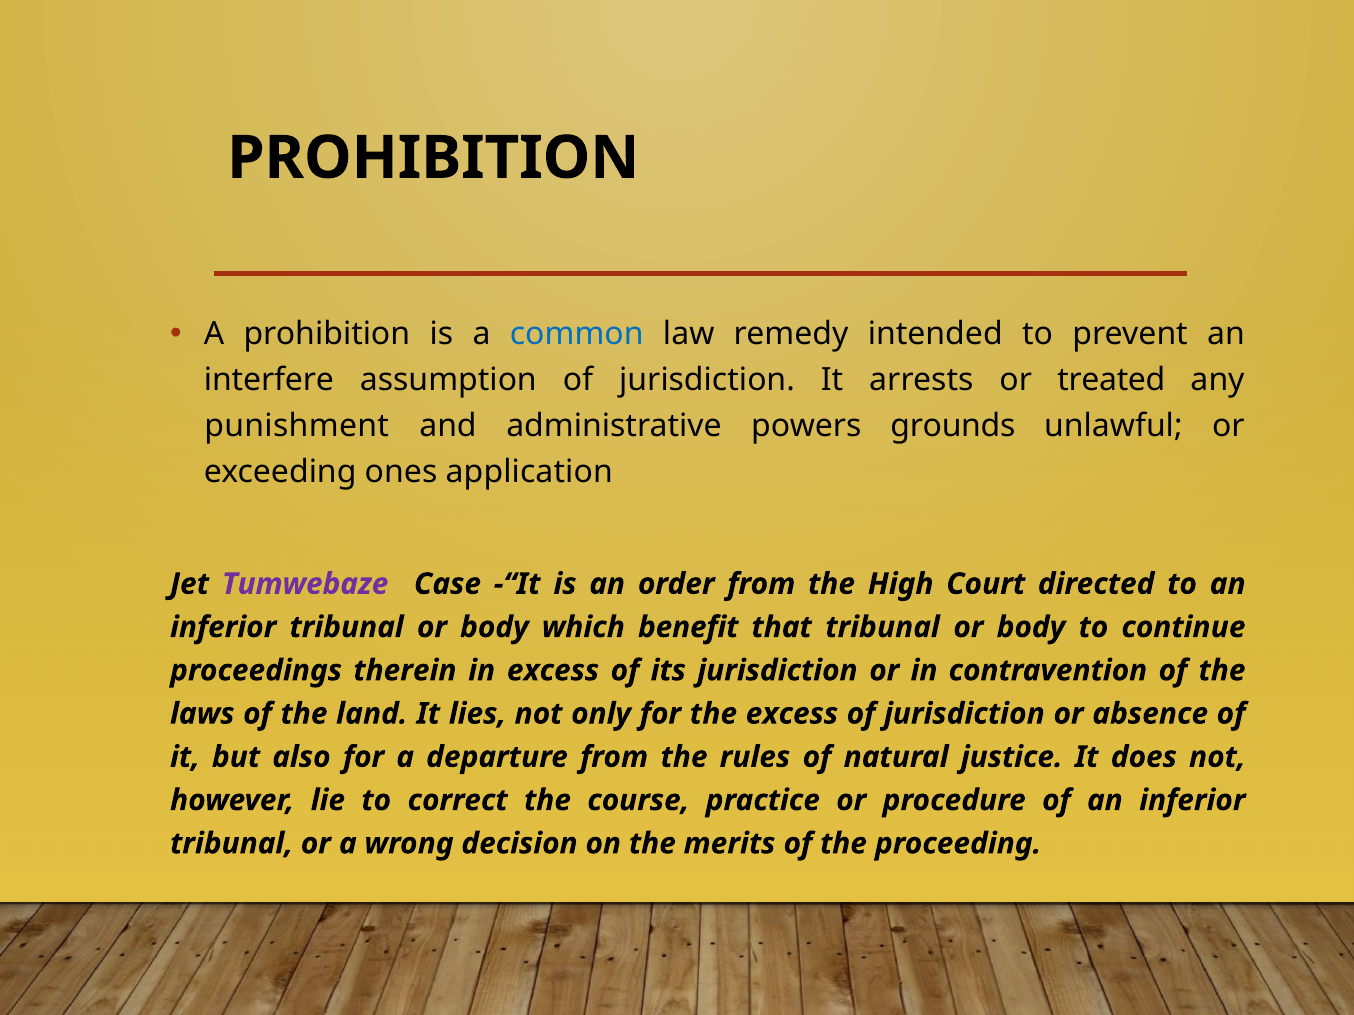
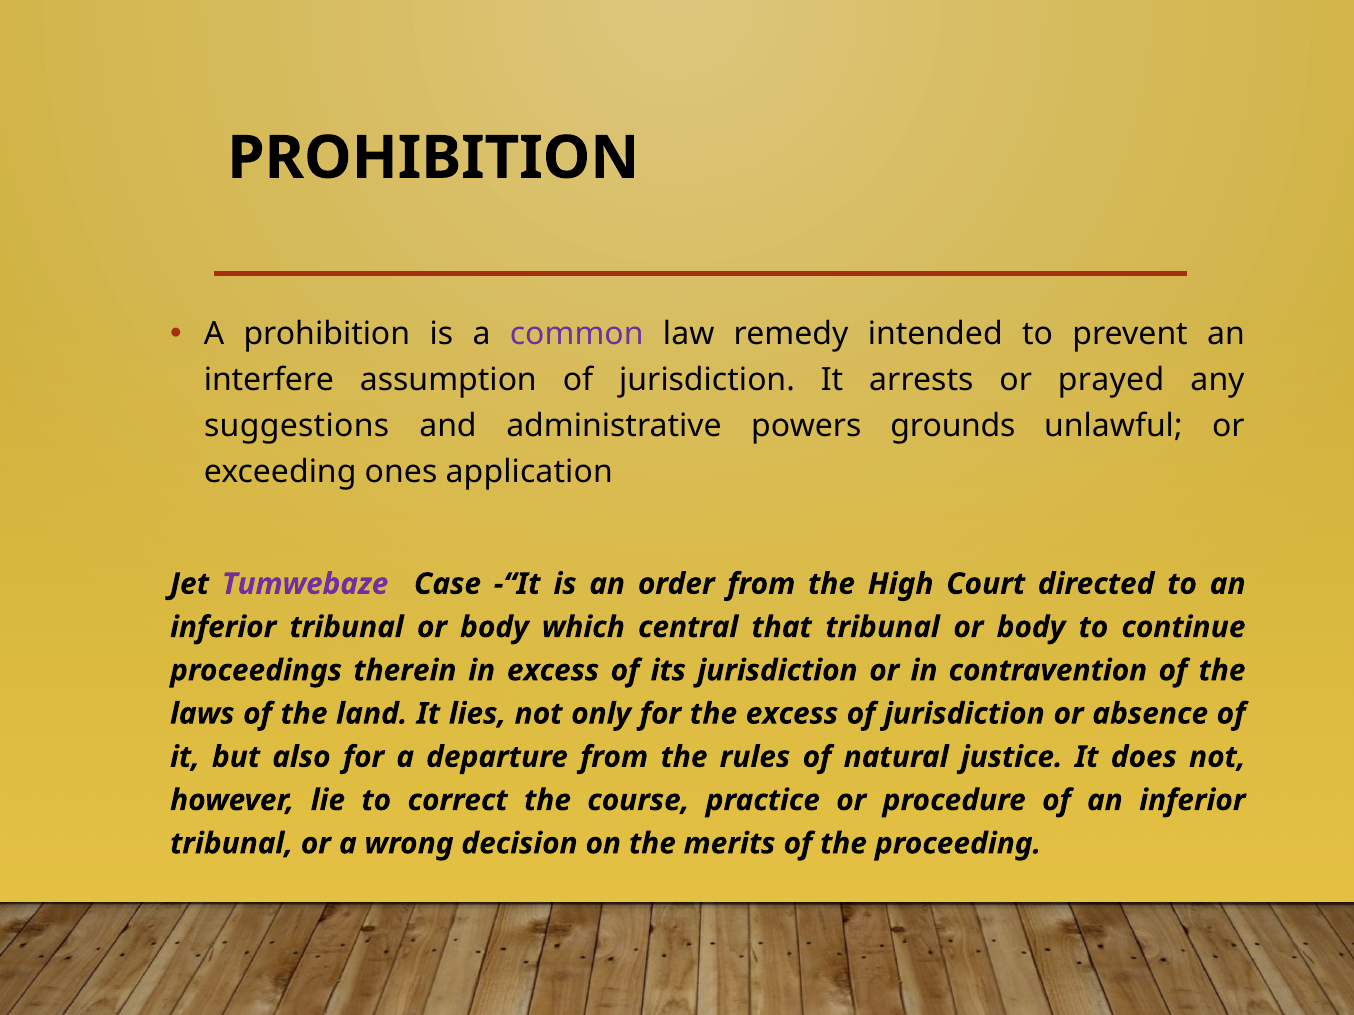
common colour: blue -> purple (577, 334)
treated: treated -> prayed (1111, 380)
punishment: punishment -> suggestions (297, 426)
benefit: benefit -> central (688, 628)
